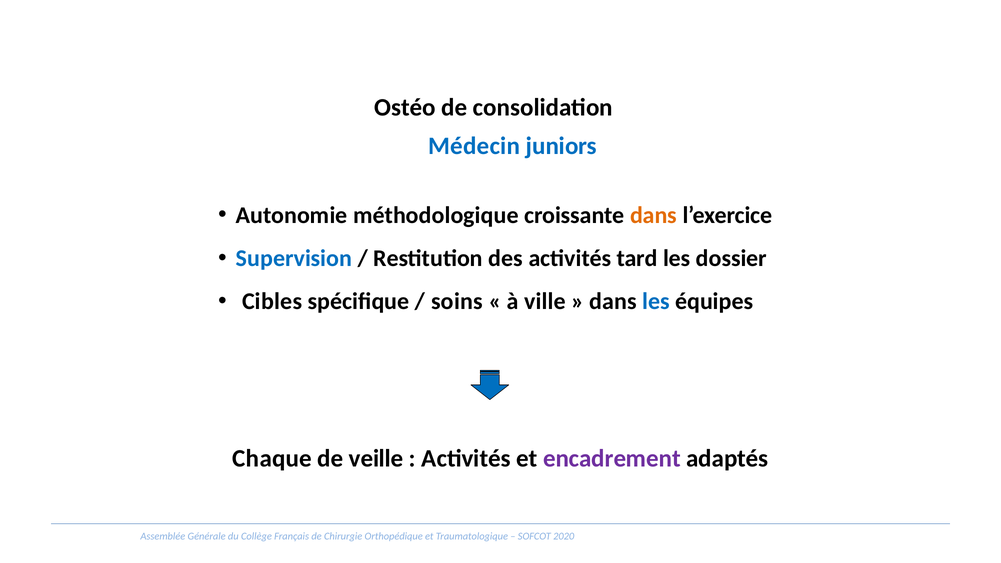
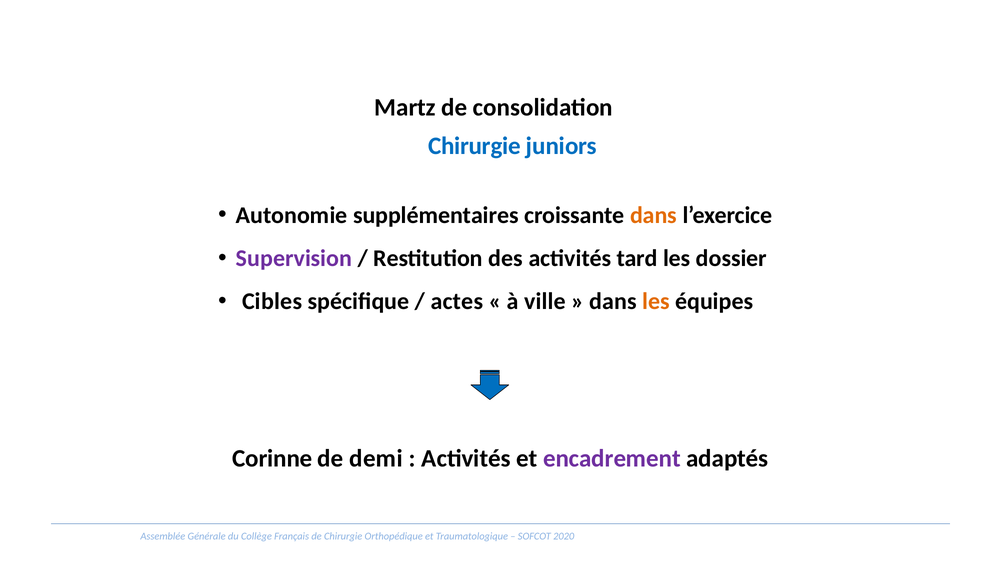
Ostéo: Ostéo -> Martz (405, 107)
Médecin: Médecin -> Chirurgie (474, 146)
méthodologique: méthodologique -> supplémentaires (436, 215)
Supervision colour: blue -> purple (294, 258)
soins: soins -> actes (457, 302)
les colour: blue -> orange (656, 302)
Chaque: Chaque -> Corinne (272, 458)
veille: veille -> demi (376, 458)
